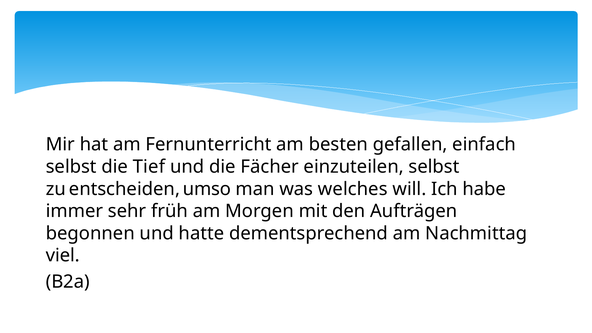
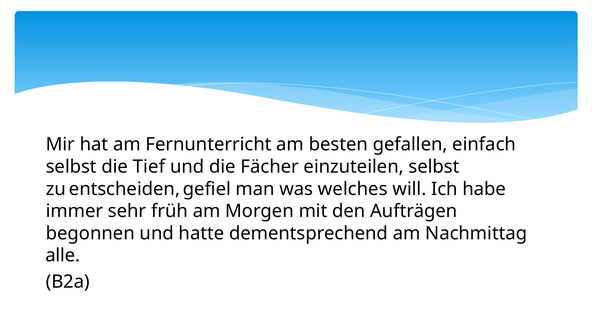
umso: umso -> gefiel (207, 189)
viel: viel -> alle (63, 256)
